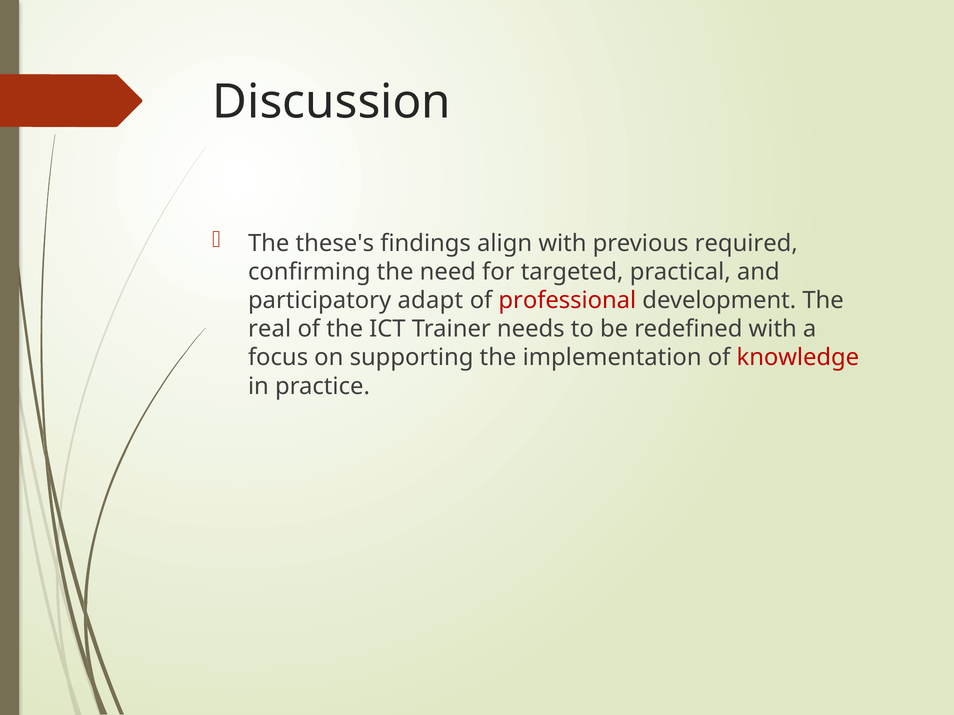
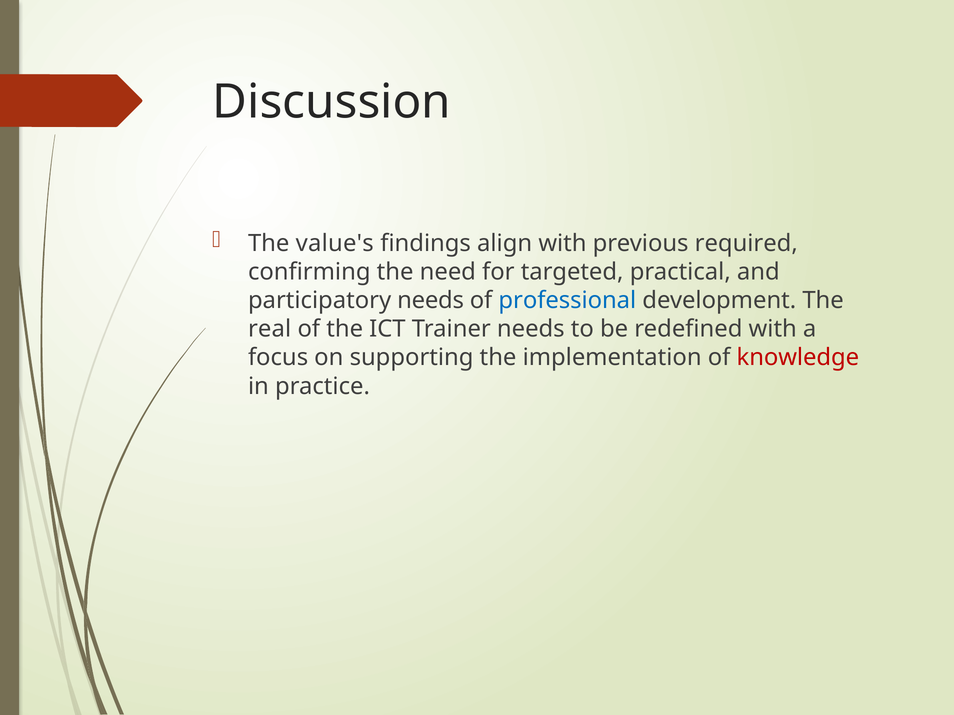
these's: these's -> value's (335, 243)
participatory adapt: adapt -> needs (431, 301)
professional colour: red -> blue (567, 301)
